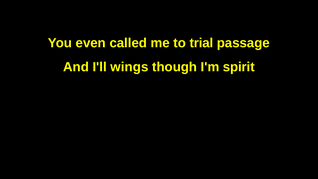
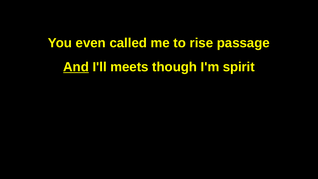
trial: trial -> rise (201, 43)
And underline: none -> present (76, 67)
wings: wings -> meets (129, 67)
